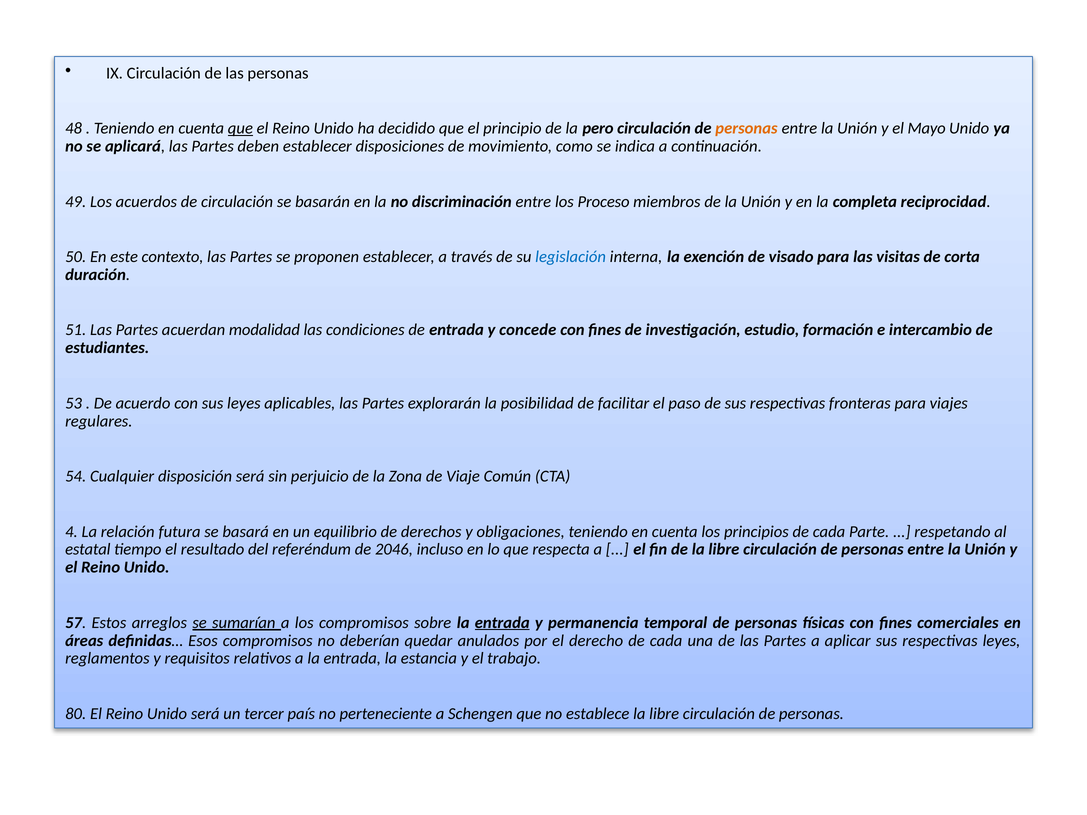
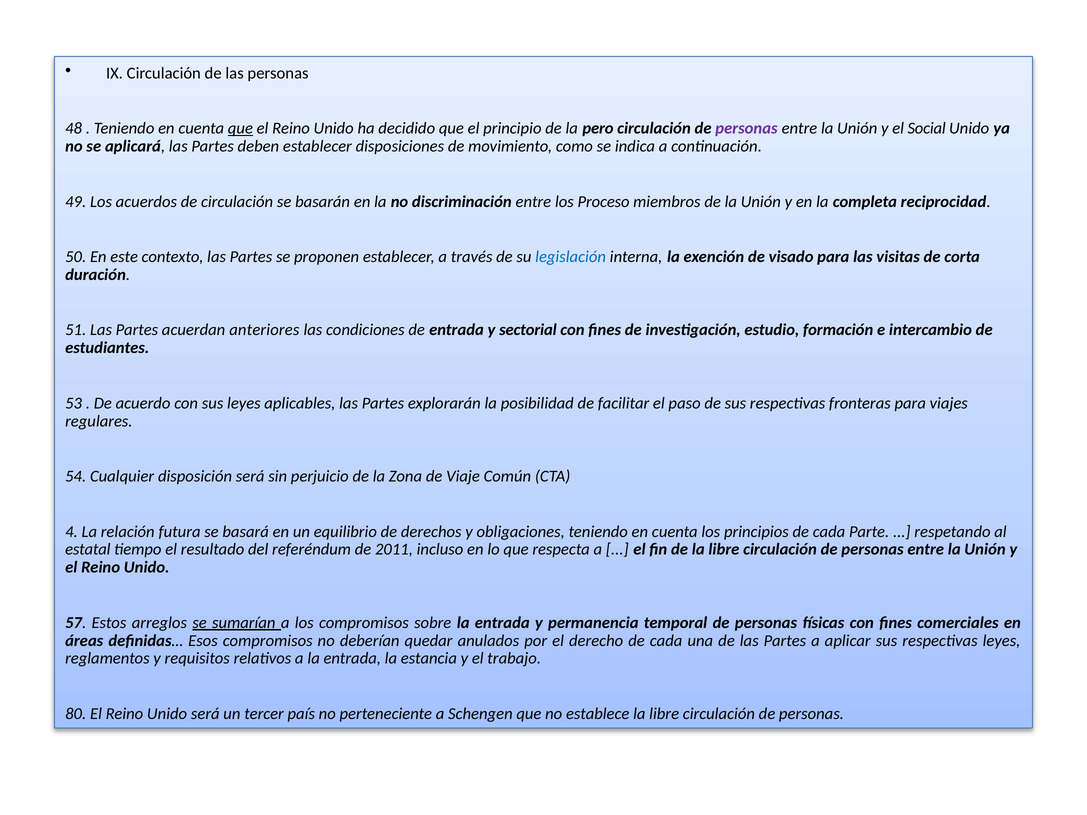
personas colour: orange -> purple (746, 128)
Mayo: Mayo -> Social (927, 128)
modalidad: modalidad -> anteriores (264, 330)
concede: concede -> sectorial (528, 330)
2046: 2046 -> 2011 (394, 550)
entrada underline: present -> none (502, 623)
